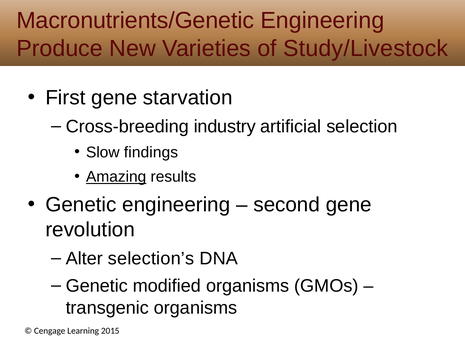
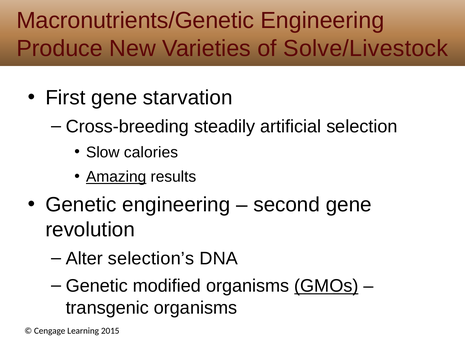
Study/Livestock: Study/Livestock -> Solve/Livestock (366, 48)
industry: industry -> steadily (225, 126)
findings: findings -> calories (151, 152)
GMOs underline: none -> present (326, 286)
